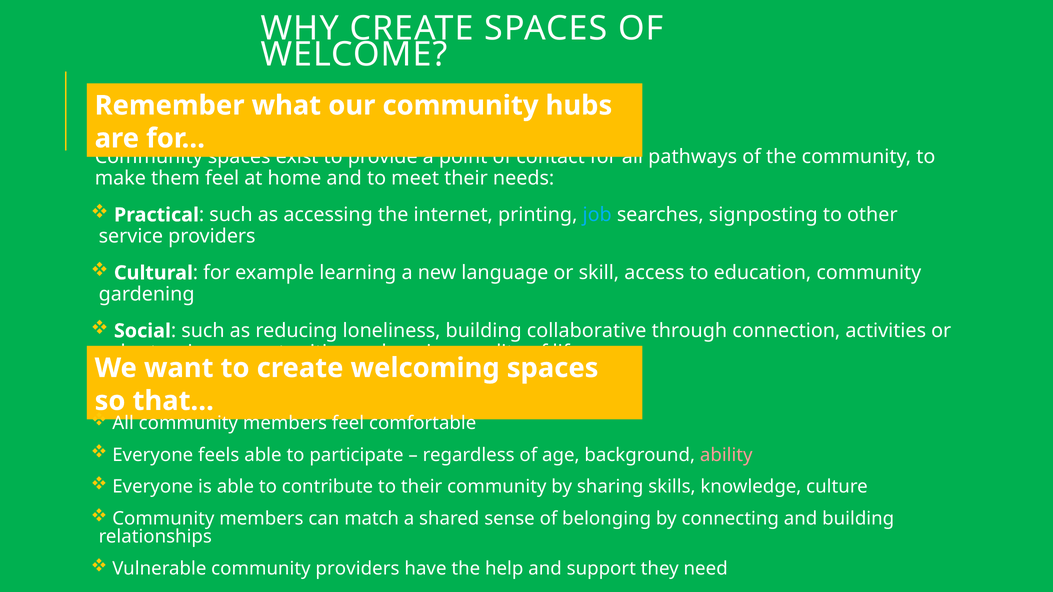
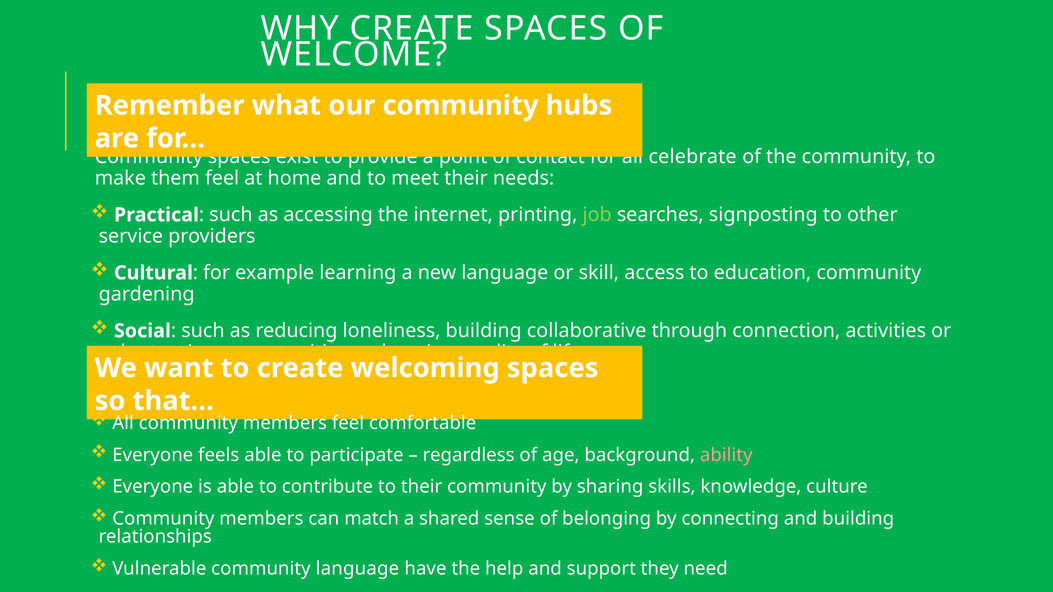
pathways: pathways -> celebrate (693, 157)
job colour: light blue -> light green (597, 215)
community providers: providers -> language (357, 569)
